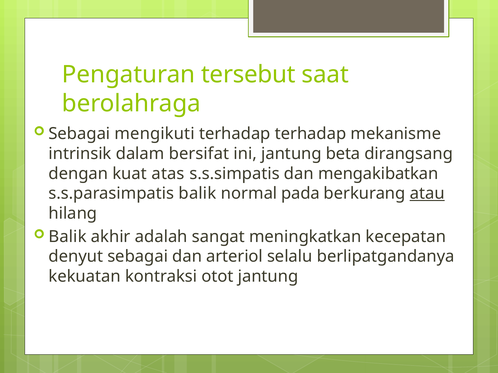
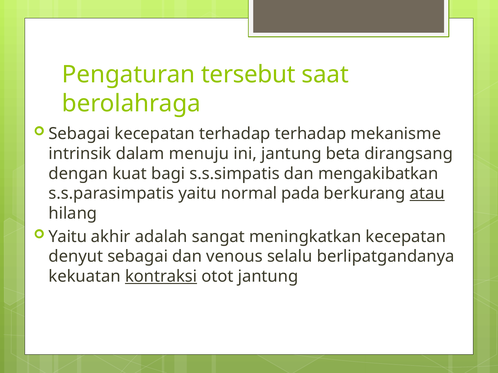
Sebagai mengikuti: mengikuti -> kecepatan (155, 134)
bersifat: bersifat -> menuju (199, 154)
atas: atas -> bagi (168, 174)
s.s.parasimpatis balik: balik -> yaitu (198, 194)
Balik: Balik -> Yaitu (68, 237)
arteriol: arteriol -> venous (235, 257)
kontraksi underline: none -> present (161, 277)
